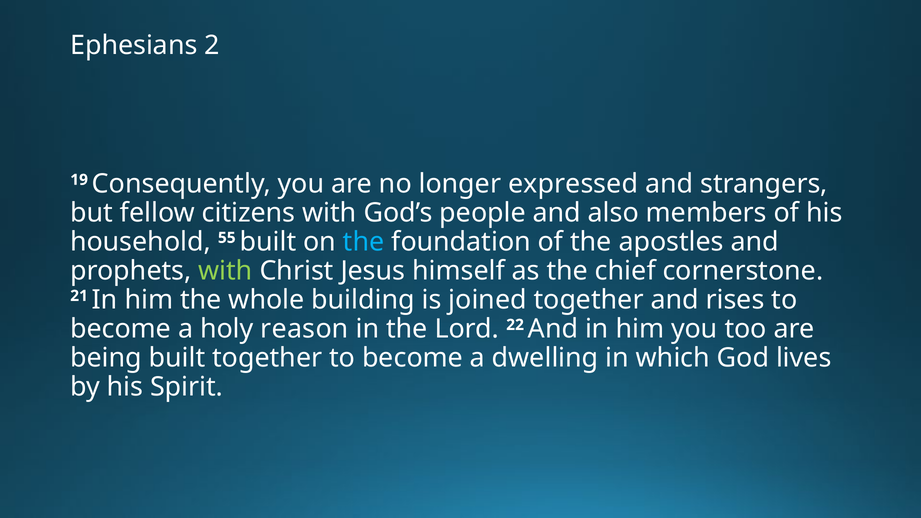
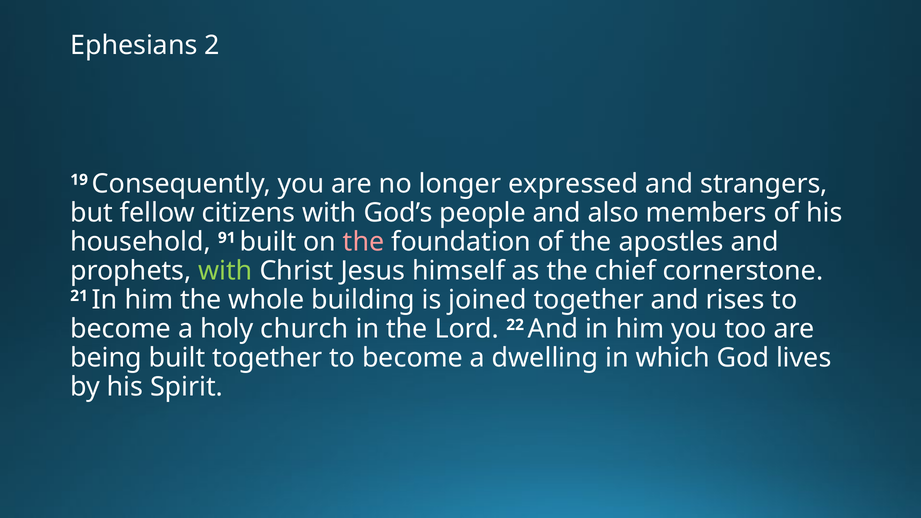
55: 55 -> 91 (227, 238)
the colour: light blue -> pink (364, 242)
reason: reason -> church (305, 329)
